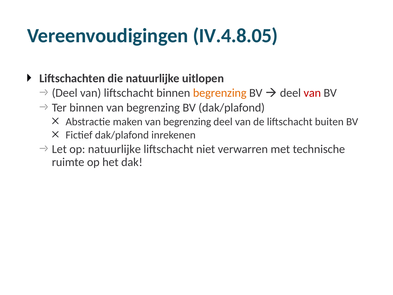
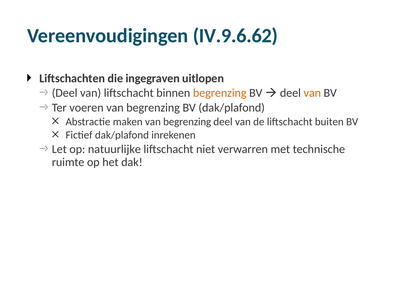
IV.4.8.05: IV.4.8.05 -> IV.9.6.62 (235, 36)
die natuurlijke: natuurlijke -> ingegraven (153, 78)
van colour: red -> orange (312, 93)
Ter binnen: binnen -> voeren (86, 108)
